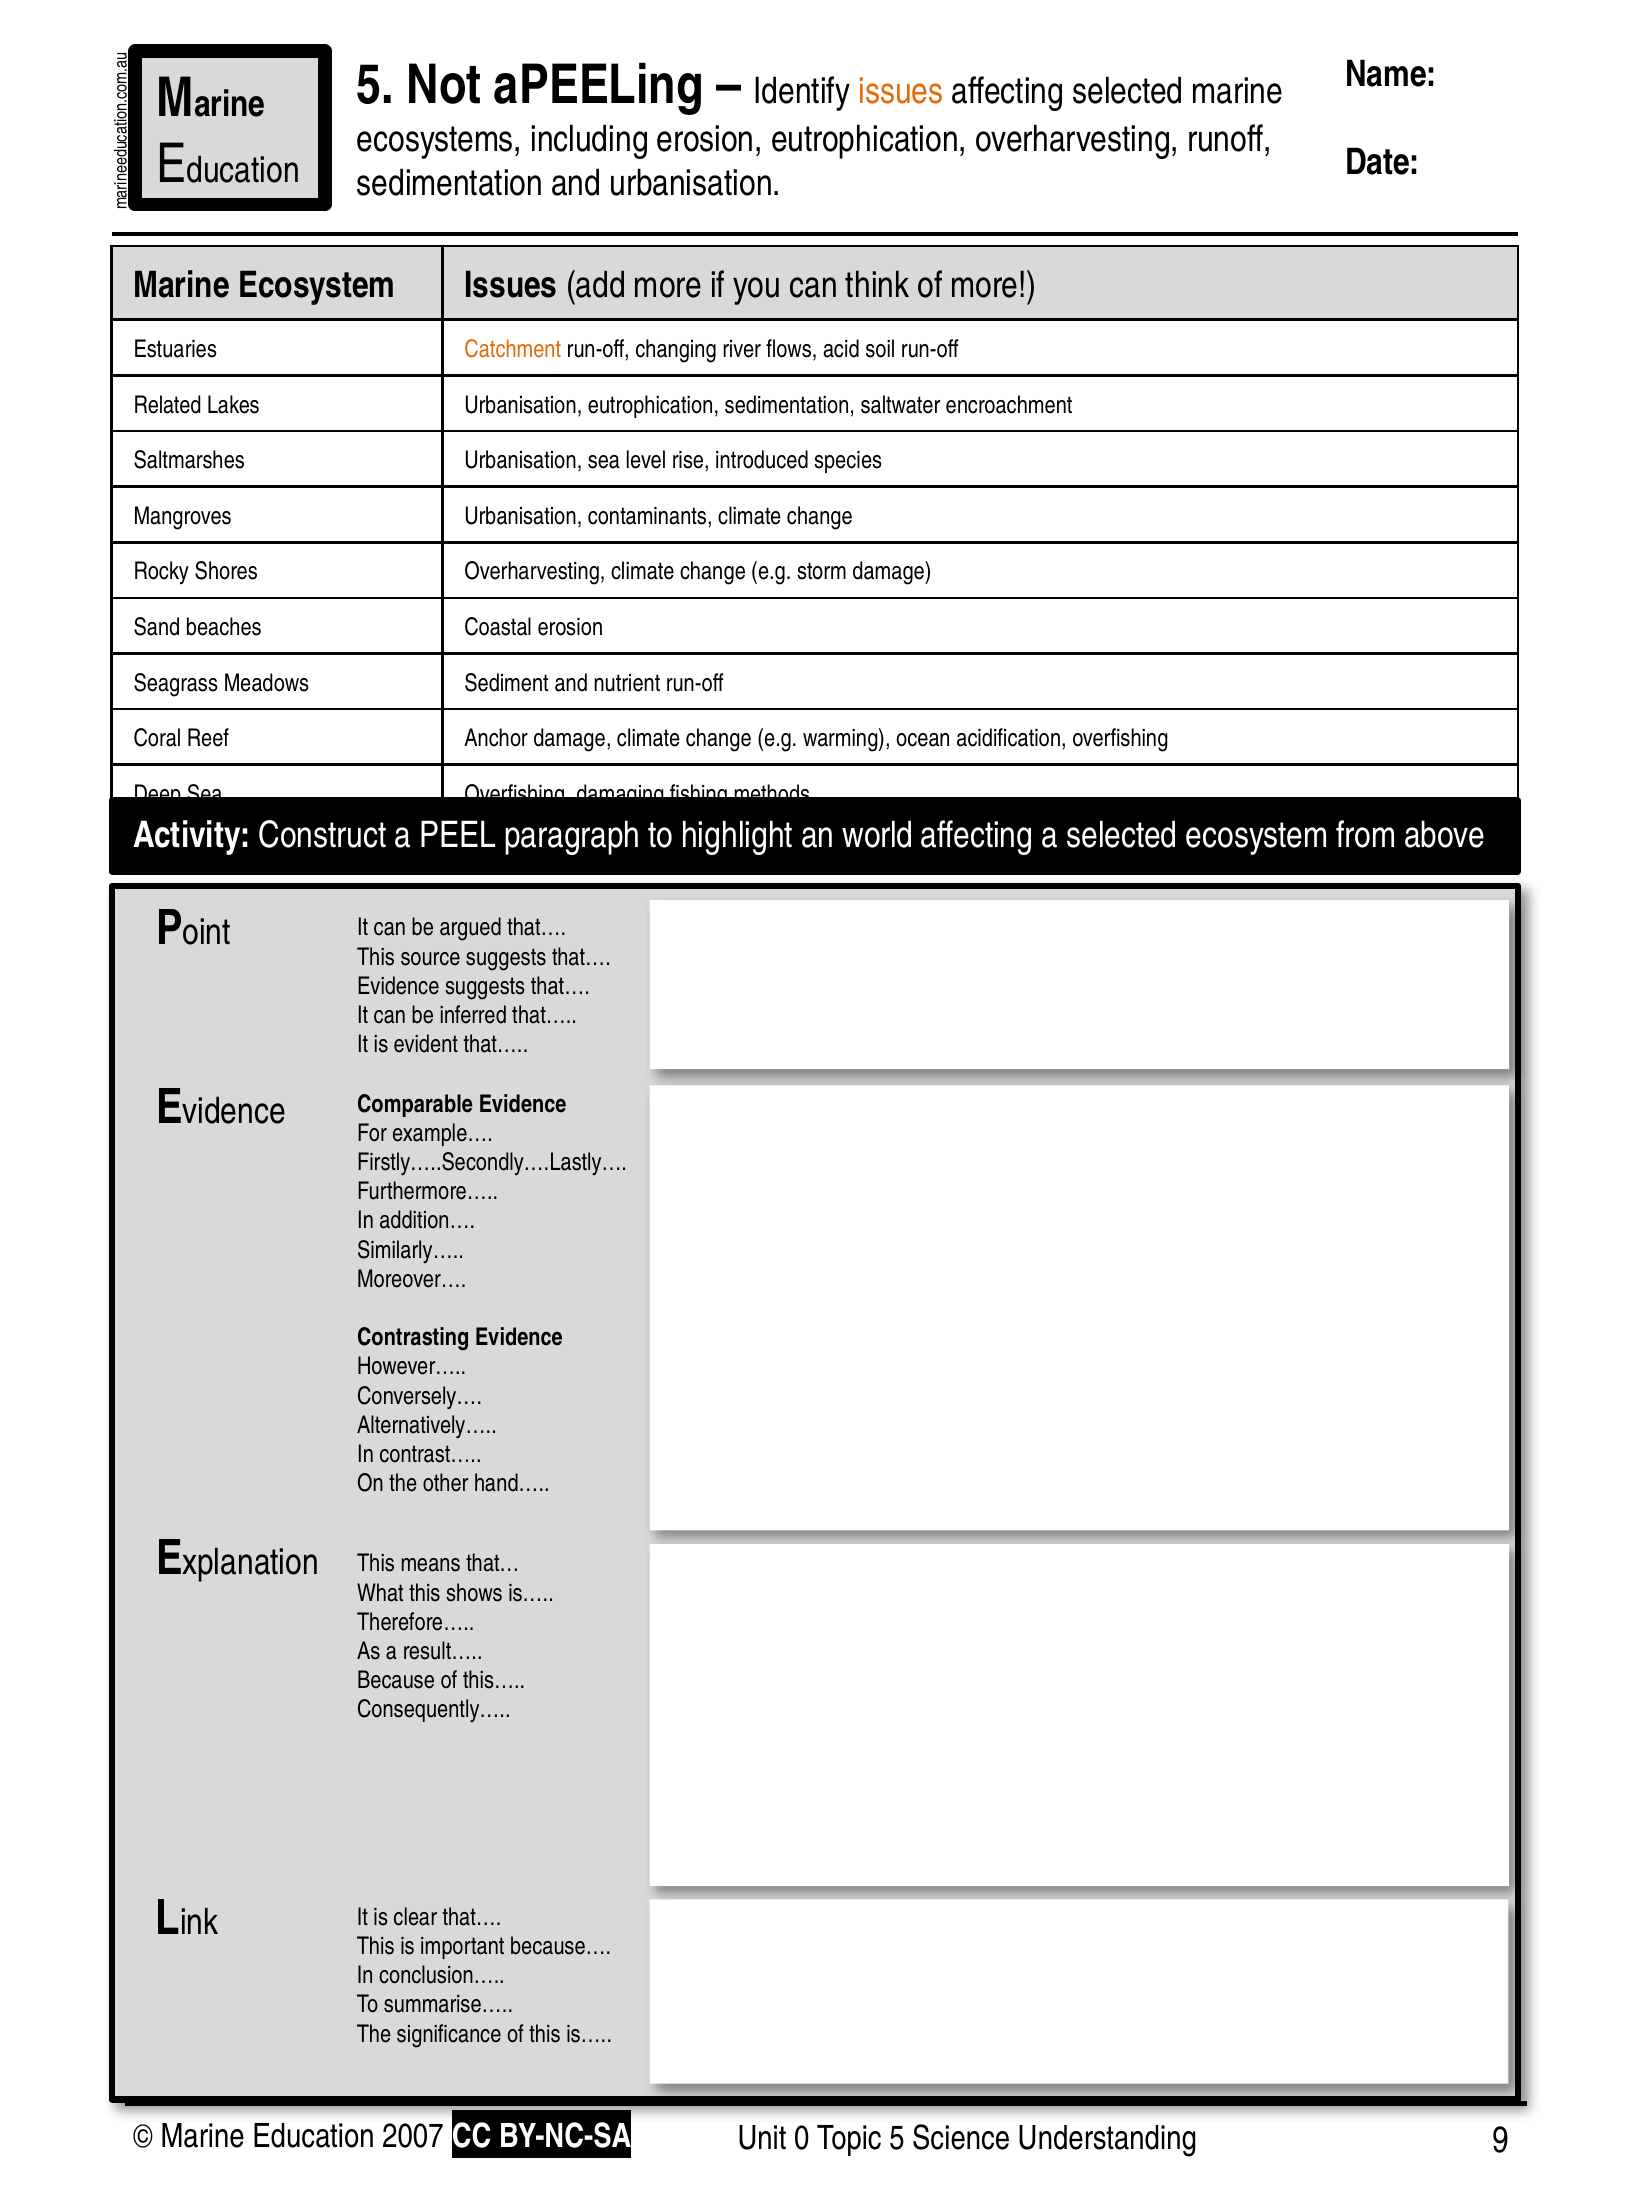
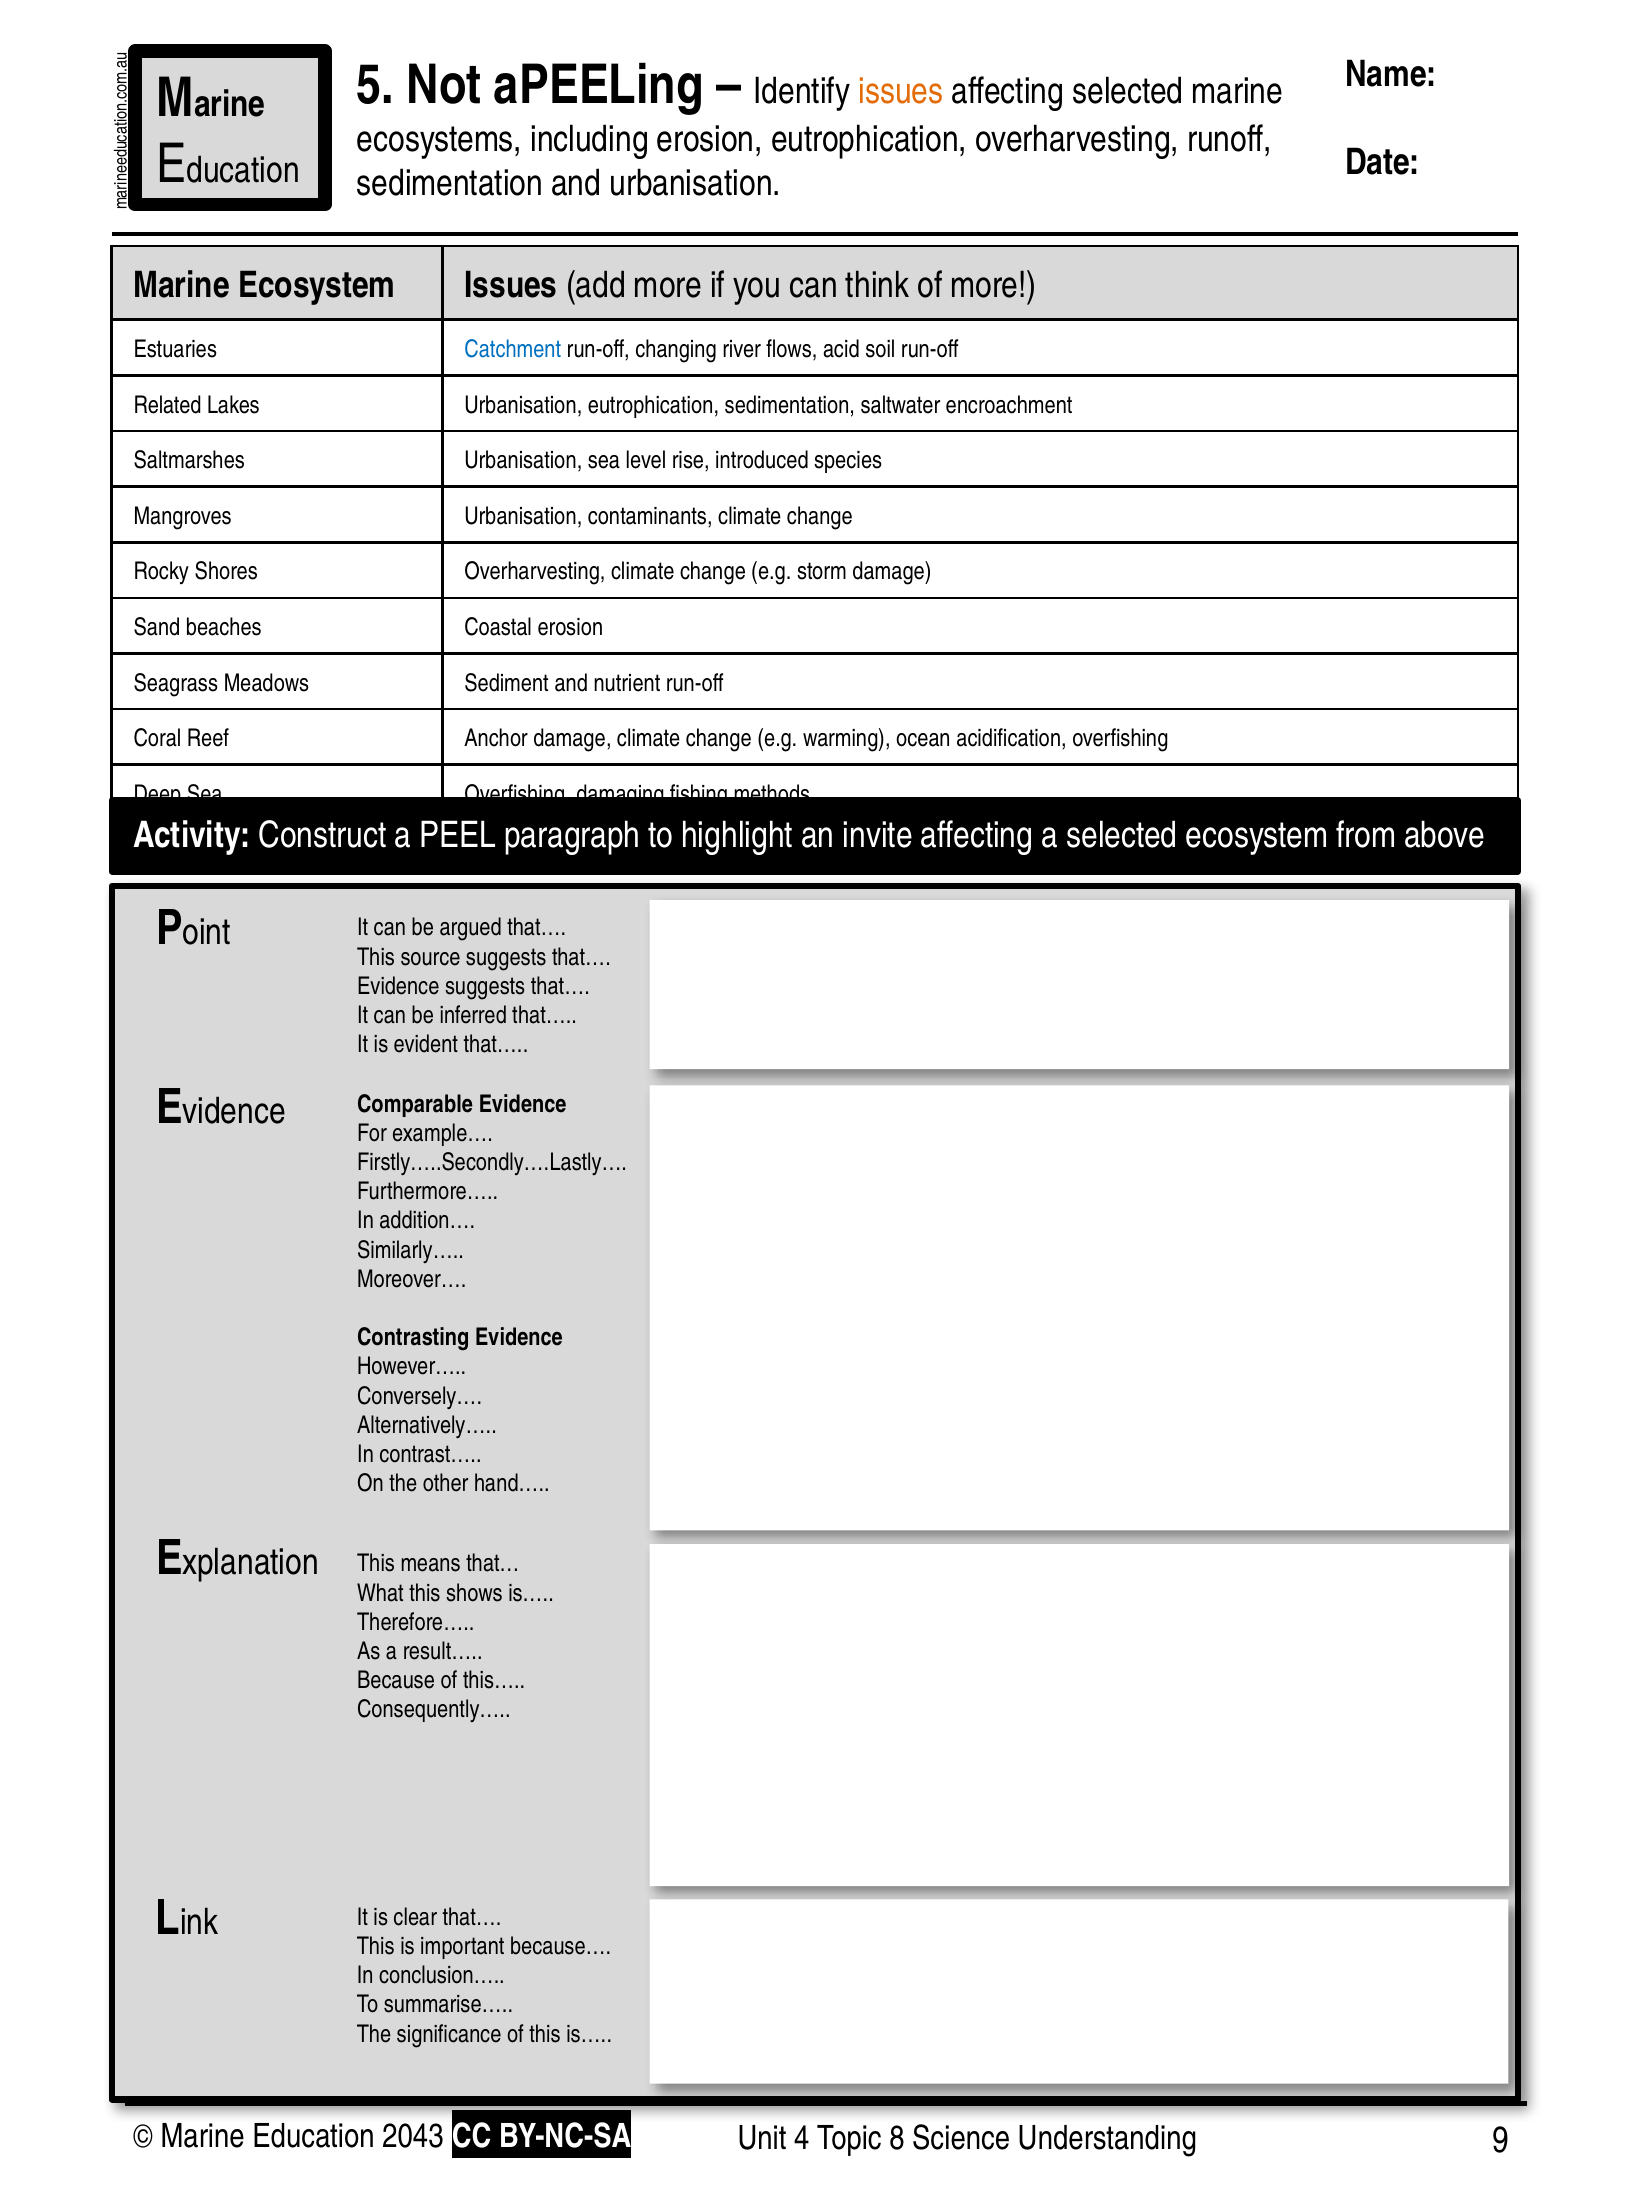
Catchment colour: orange -> blue (513, 349)
world: world -> invite (878, 836)
2007: 2007 -> 2043 (413, 2135)
0: 0 -> 4 (802, 2138)
Topic 5: 5 -> 8 (897, 2138)
